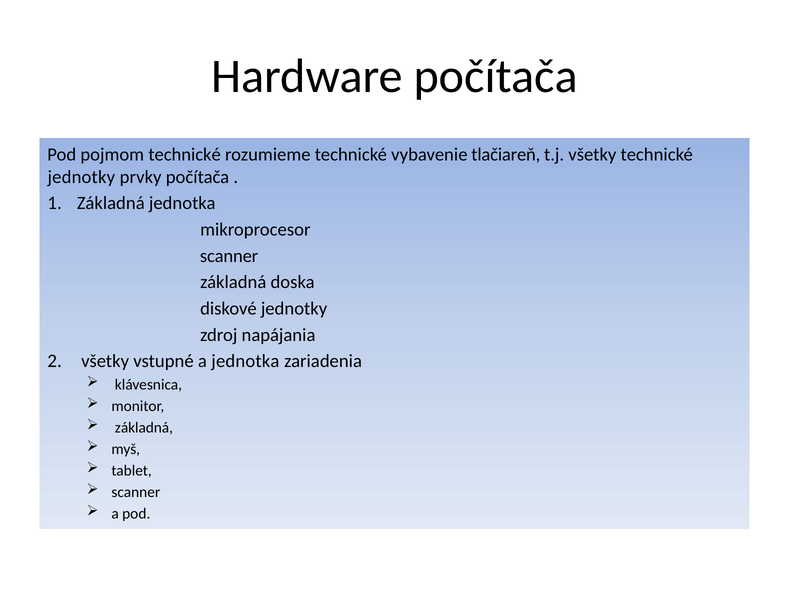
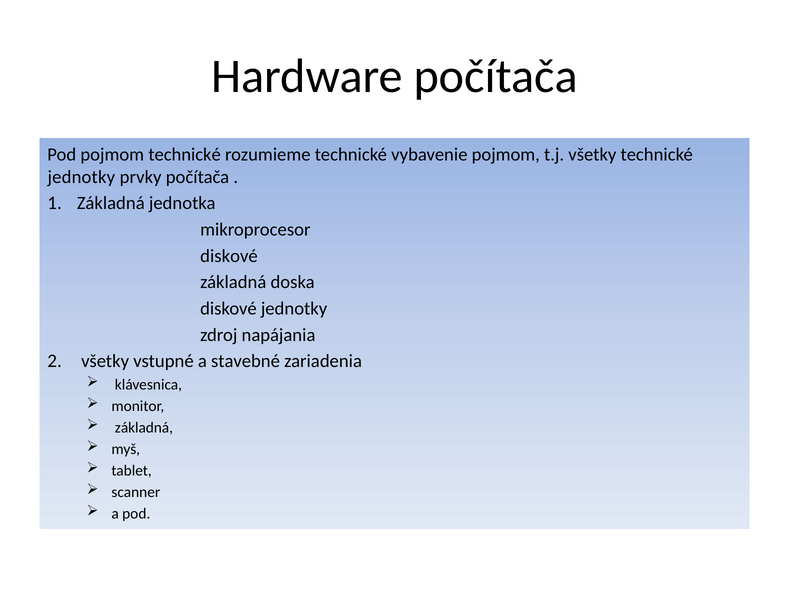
vybavenie tlačiareň: tlačiareň -> pojmom (506, 155)
scanner: scanner -> diskové (229, 256)
a jednotka: jednotka -> stavebné (245, 361)
